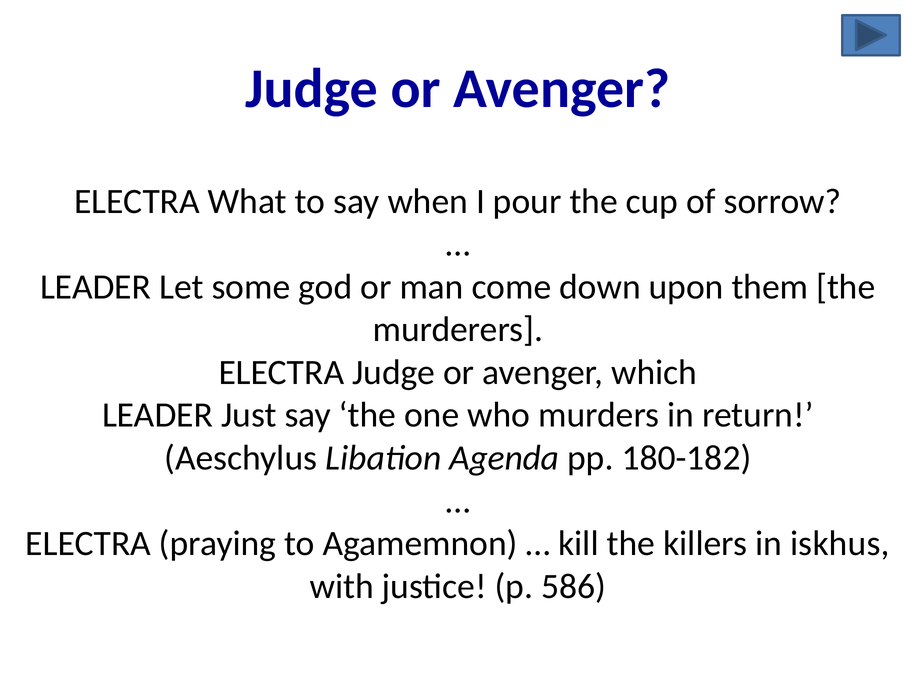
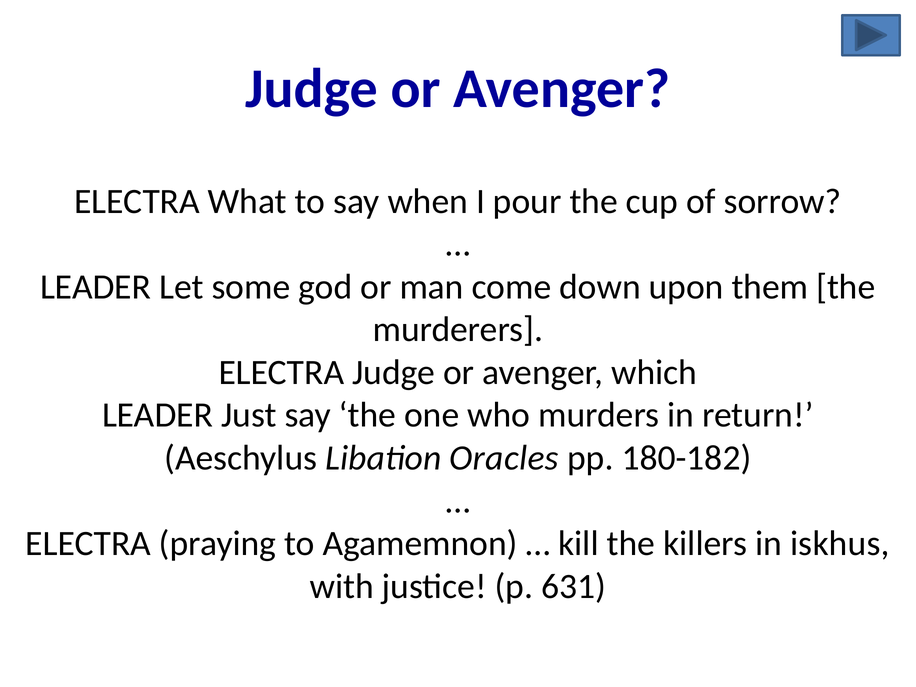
Agenda: Agenda -> Oracles (504, 458)
586: 586 -> 631 (573, 586)
